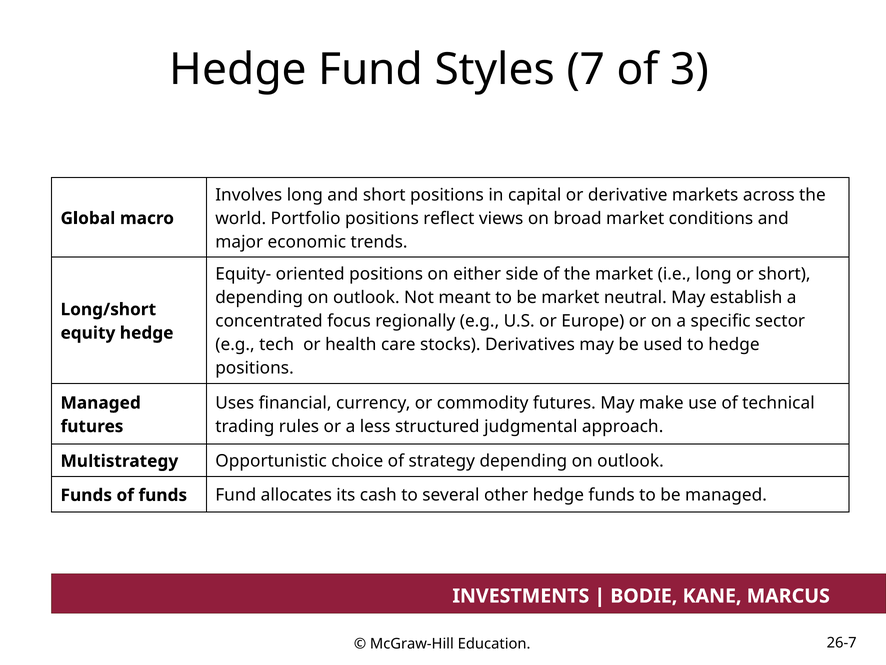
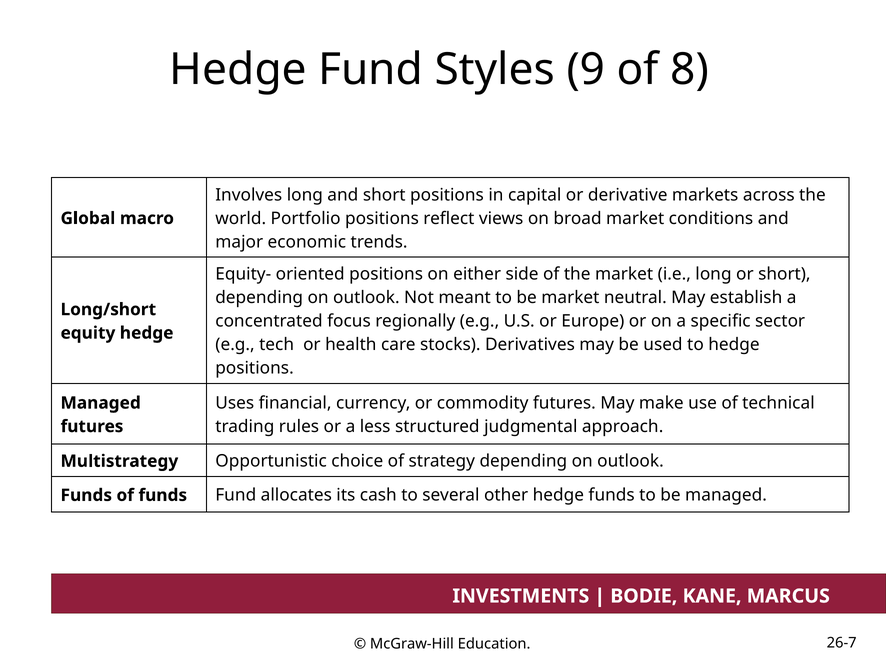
7: 7 -> 9 (586, 70)
3: 3 -> 8 (690, 70)
